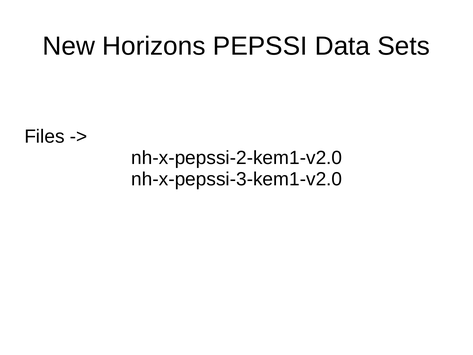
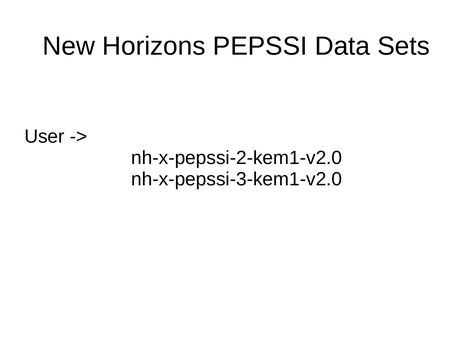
Files: Files -> User (44, 136)
